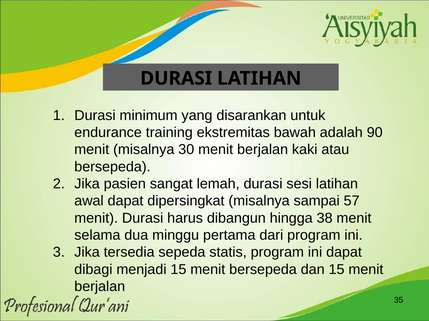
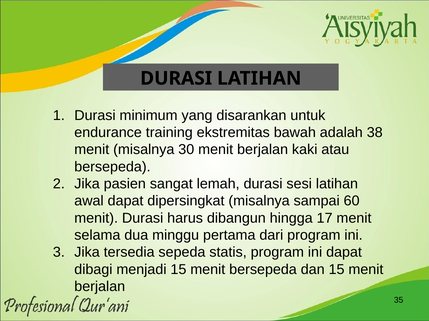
90: 90 -> 38 (375, 133)
57: 57 -> 60 (352, 201)
38: 38 -> 17 (325, 219)
